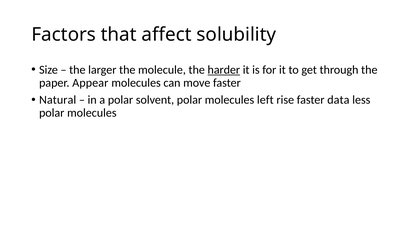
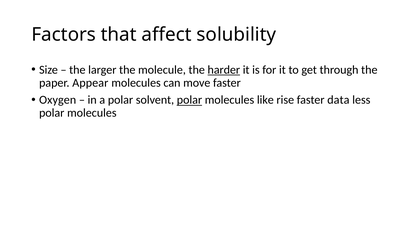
Natural: Natural -> Oxygen (58, 100)
polar underline: none -> present (189, 100)
left: left -> like (265, 100)
